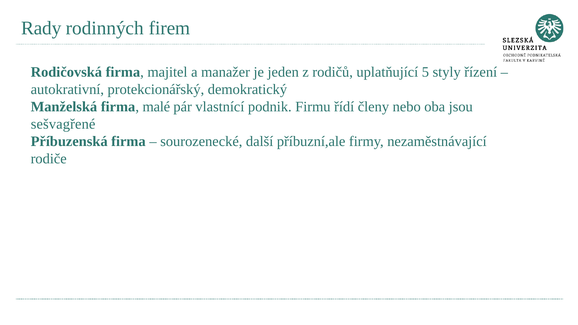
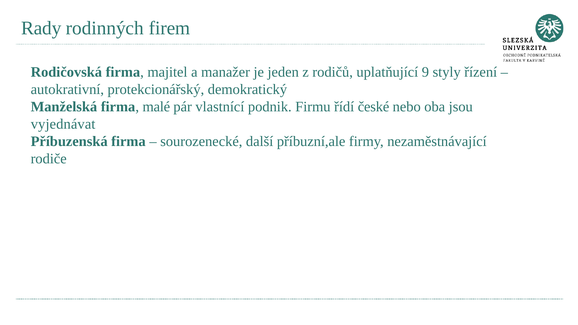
5: 5 -> 9 (425, 72)
členy: členy -> české (374, 107)
sešvagřené: sešvagřené -> vyjednávat (63, 124)
